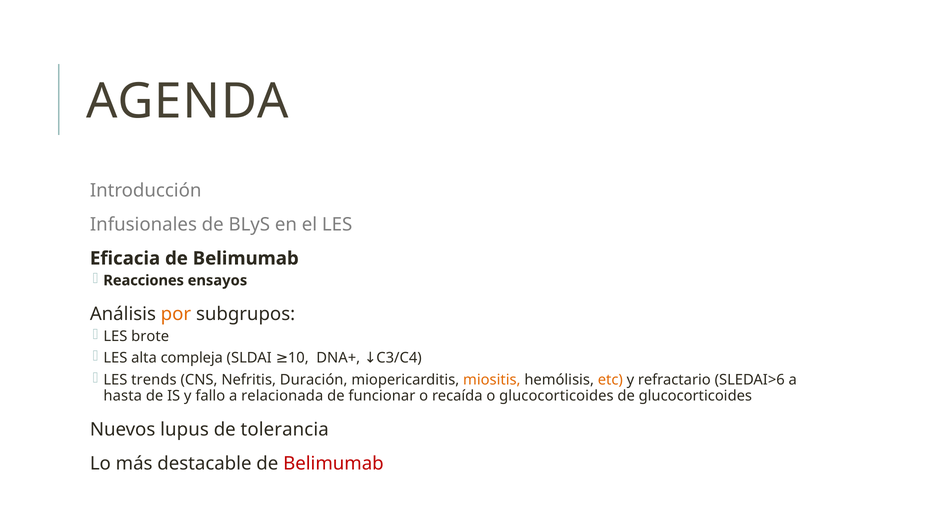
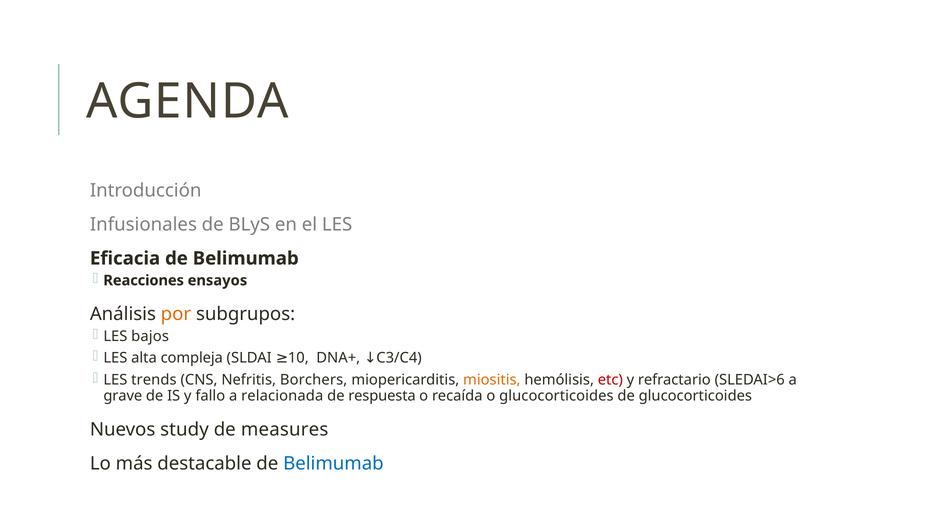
brote: brote -> bajos (150, 336)
Duración: Duración -> Borchers (314, 380)
etc colour: orange -> red (610, 380)
hasta: hasta -> grave (123, 396)
funcionar: funcionar -> respuesta (382, 396)
lupus: lupus -> study (185, 430)
tolerancia: tolerancia -> measures (285, 430)
Belimumab colour: red -> blue (333, 464)
